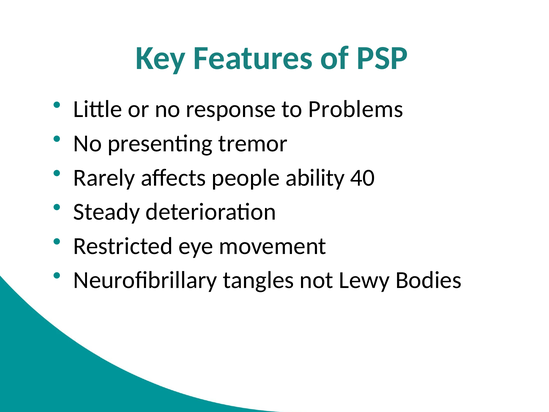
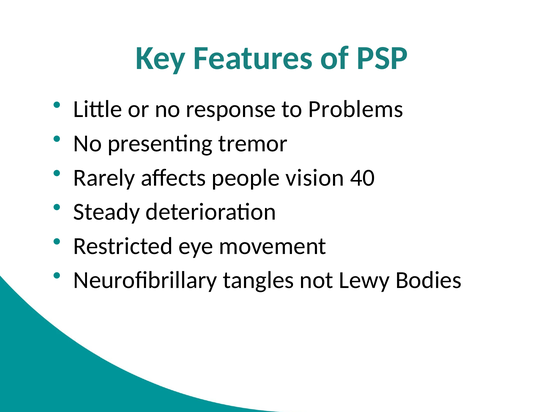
ability: ability -> vision (315, 178)
